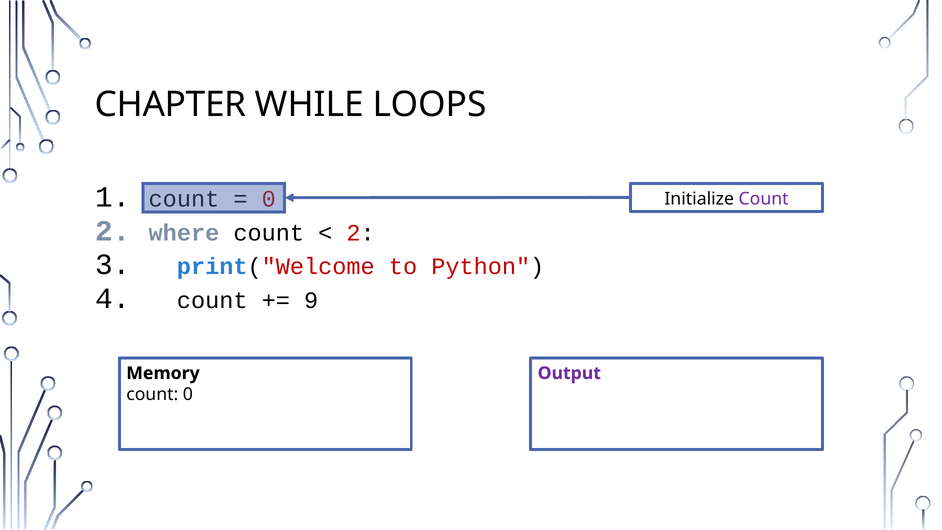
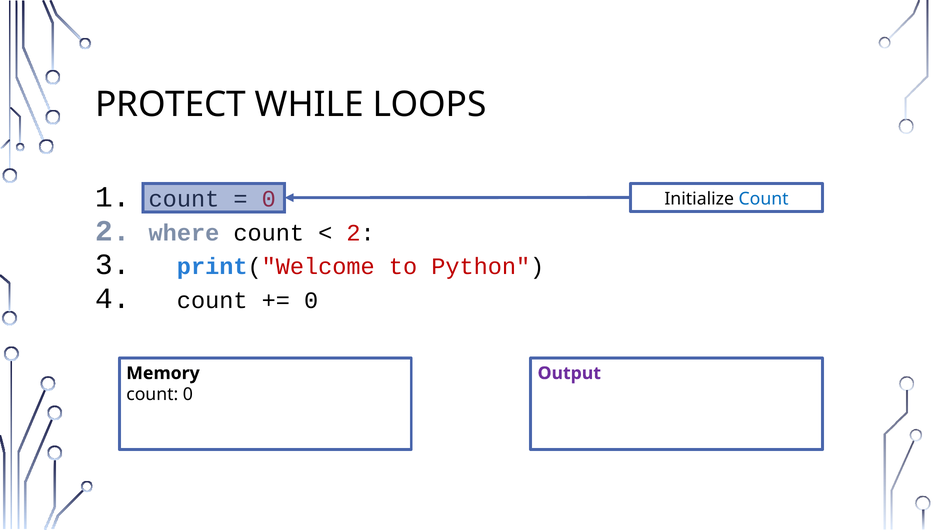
CHAPTER: CHAPTER -> PROTECT (171, 105)
Count colour: purple -> blue (764, 199)
9: 9 -> 0 (311, 300)
